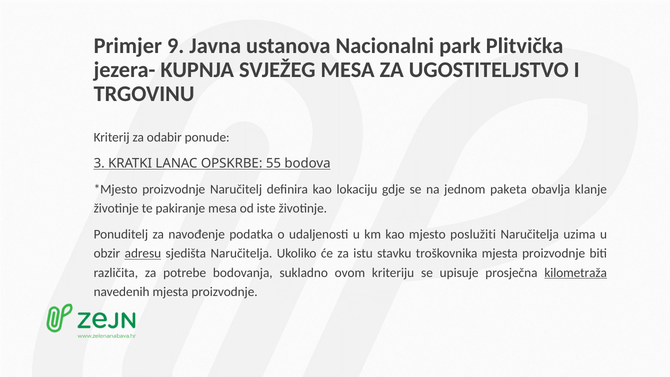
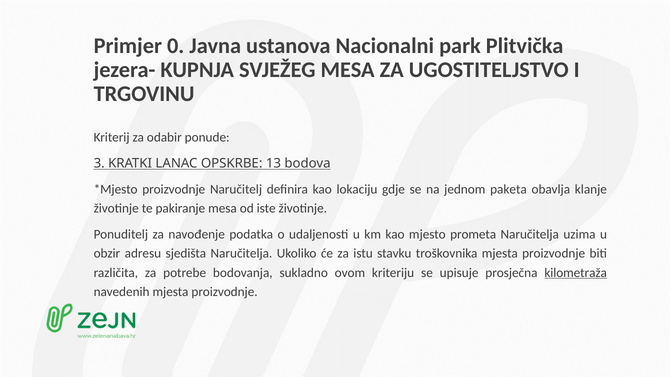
9: 9 -> 0 (176, 46)
55: 55 -> 13 (273, 163)
poslužiti: poslužiti -> prometa (473, 234)
adresu underline: present -> none (143, 253)
